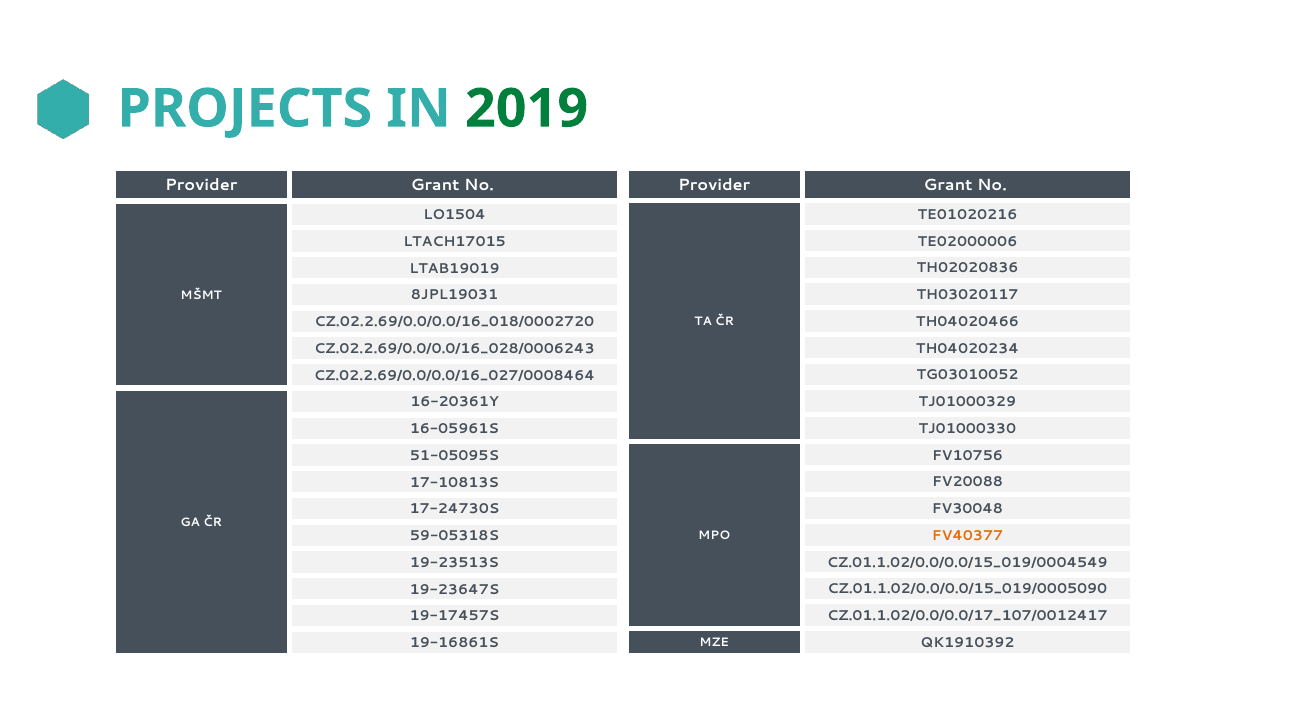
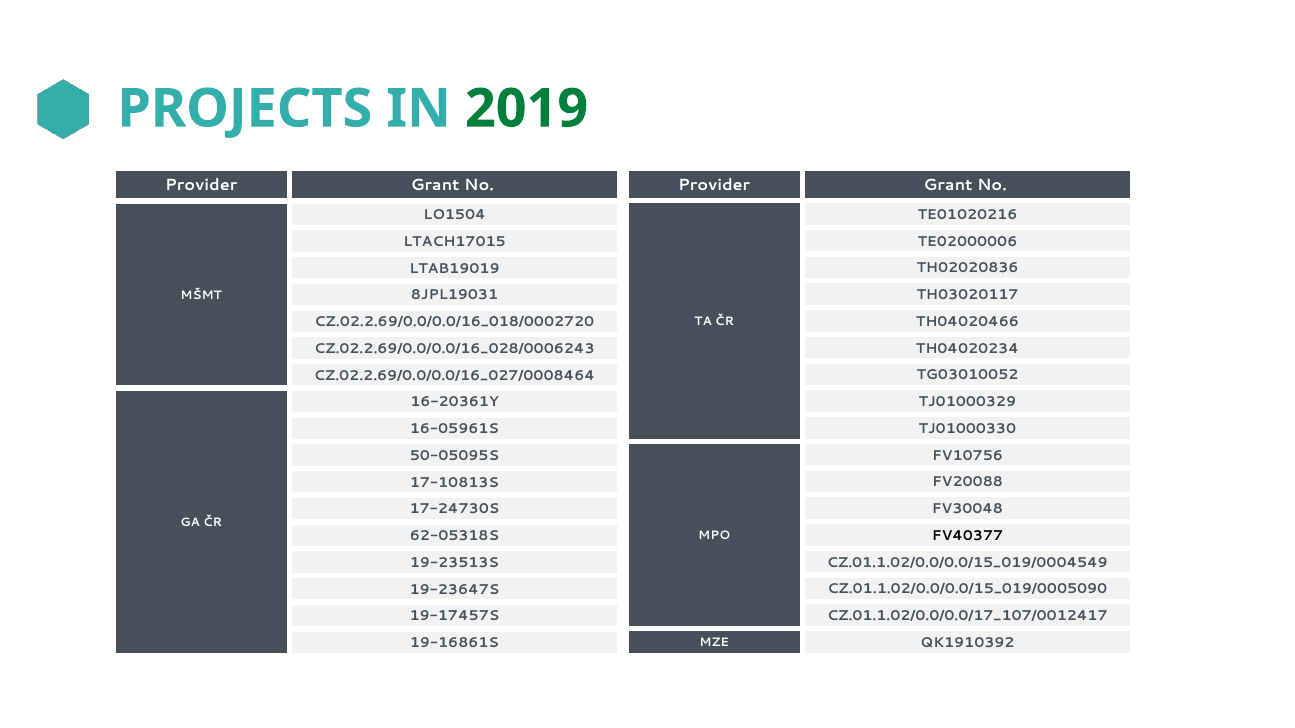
51-05095S: 51-05095S -> 50-05095S (455, 456)
FV40377 colour: orange -> black (968, 536)
59-05318S: 59-05318S -> 62-05318S (455, 536)
